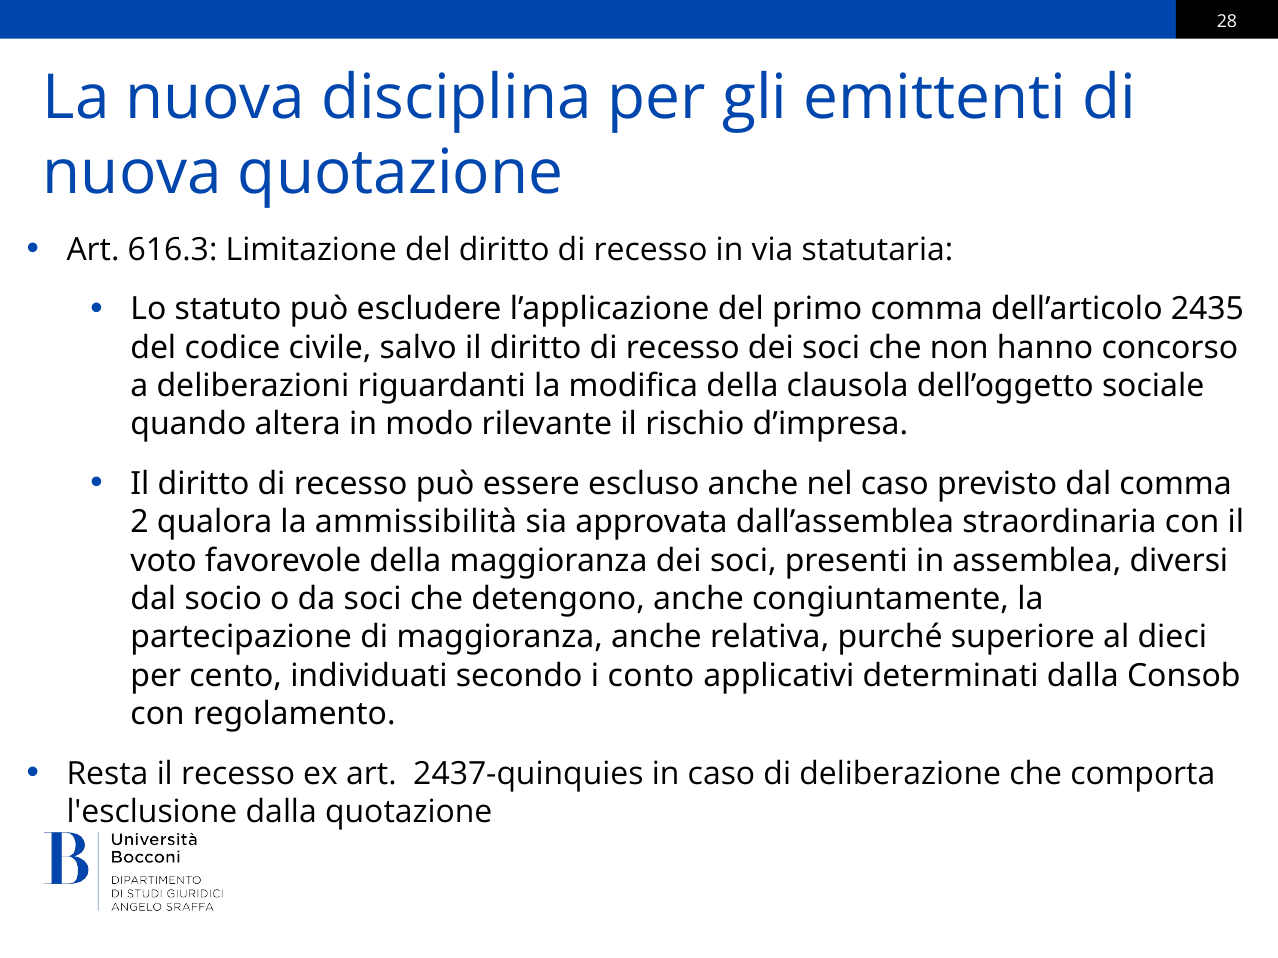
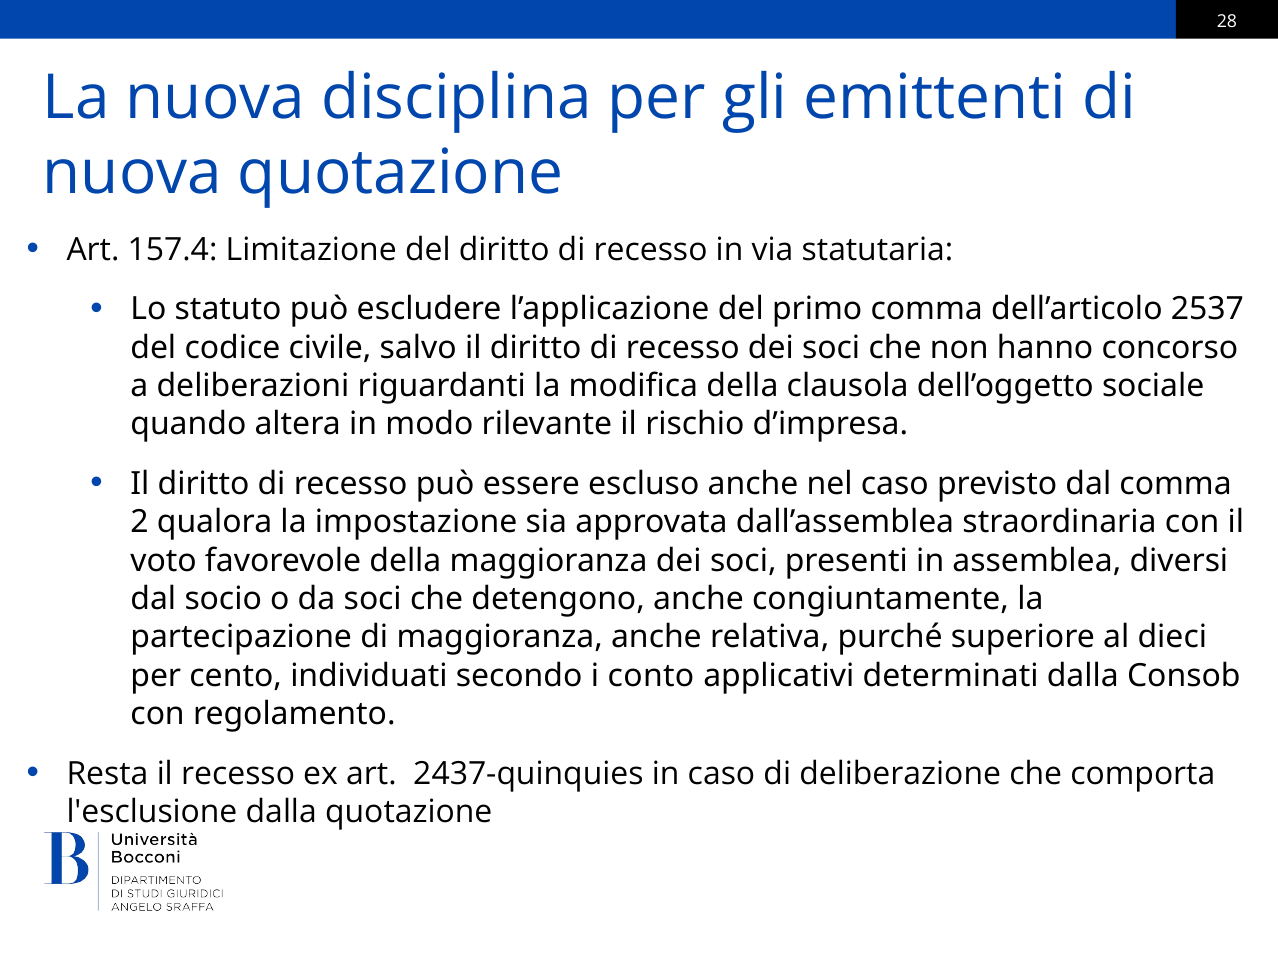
616.3: 616.3 -> 157.4 (172, 250)
2435: 2435 -> 2537 (1207, 310)
ammissibilità: ammissibilità -> impostazione (416, 523)
